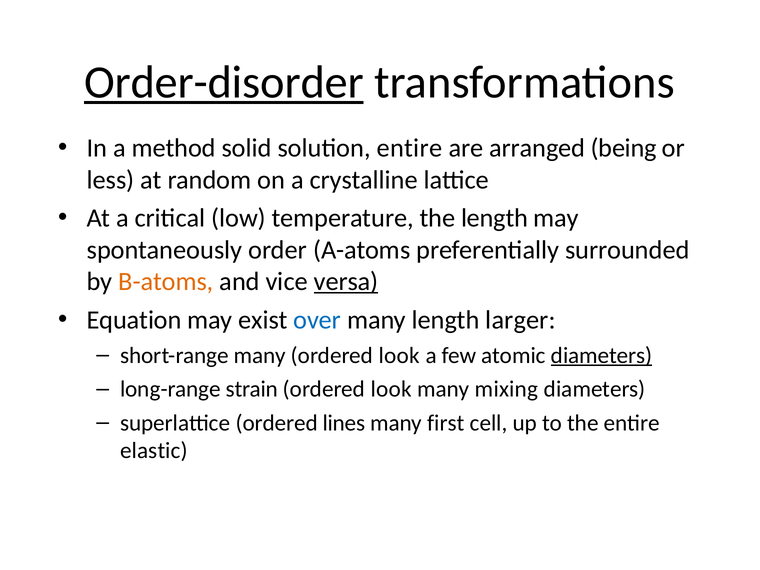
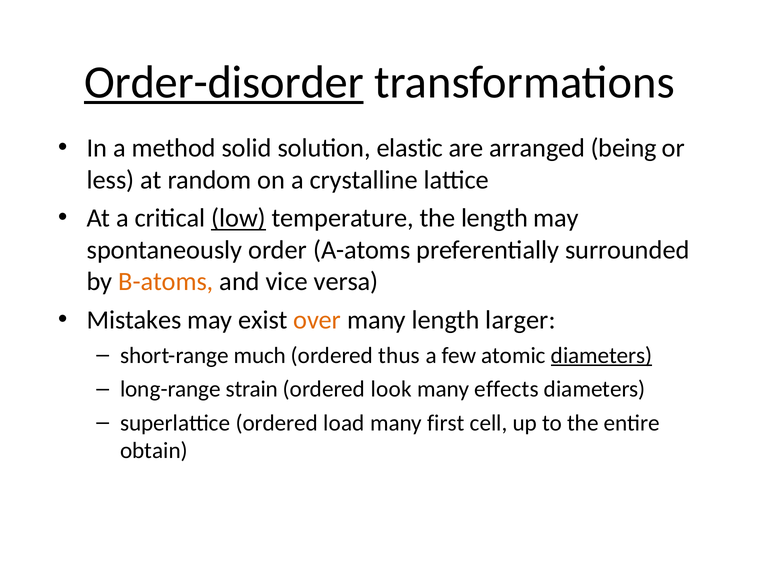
solution entire: entire -> elastic (410, 148)
low underline: none -> present (239, 218)
versa underline: present -> none (346, 282)
Equation: Equation -> Mistakes (134, 320)
over colour: blue -> orange (317, 320)
short-range many: many -> much (260, 355)
look: look -> thus (399, 355)
mixing: mixing -> effects (507, 389)
lines: lines -> load (344, 423)
elastic: elastic -> obtain (154, 451)
